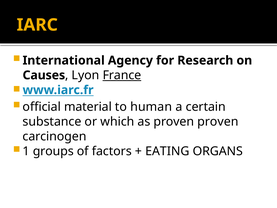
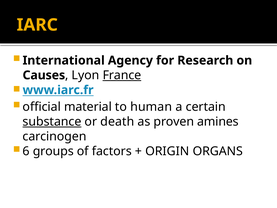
substance underline: none -> present (52, 121)
which: which -> death (117, 121)
proven proven: proven -> amines (218, 121)
1: 1 -> 6 (26, 151)
EATING: EATING -> ORIGIN (167, 151)
